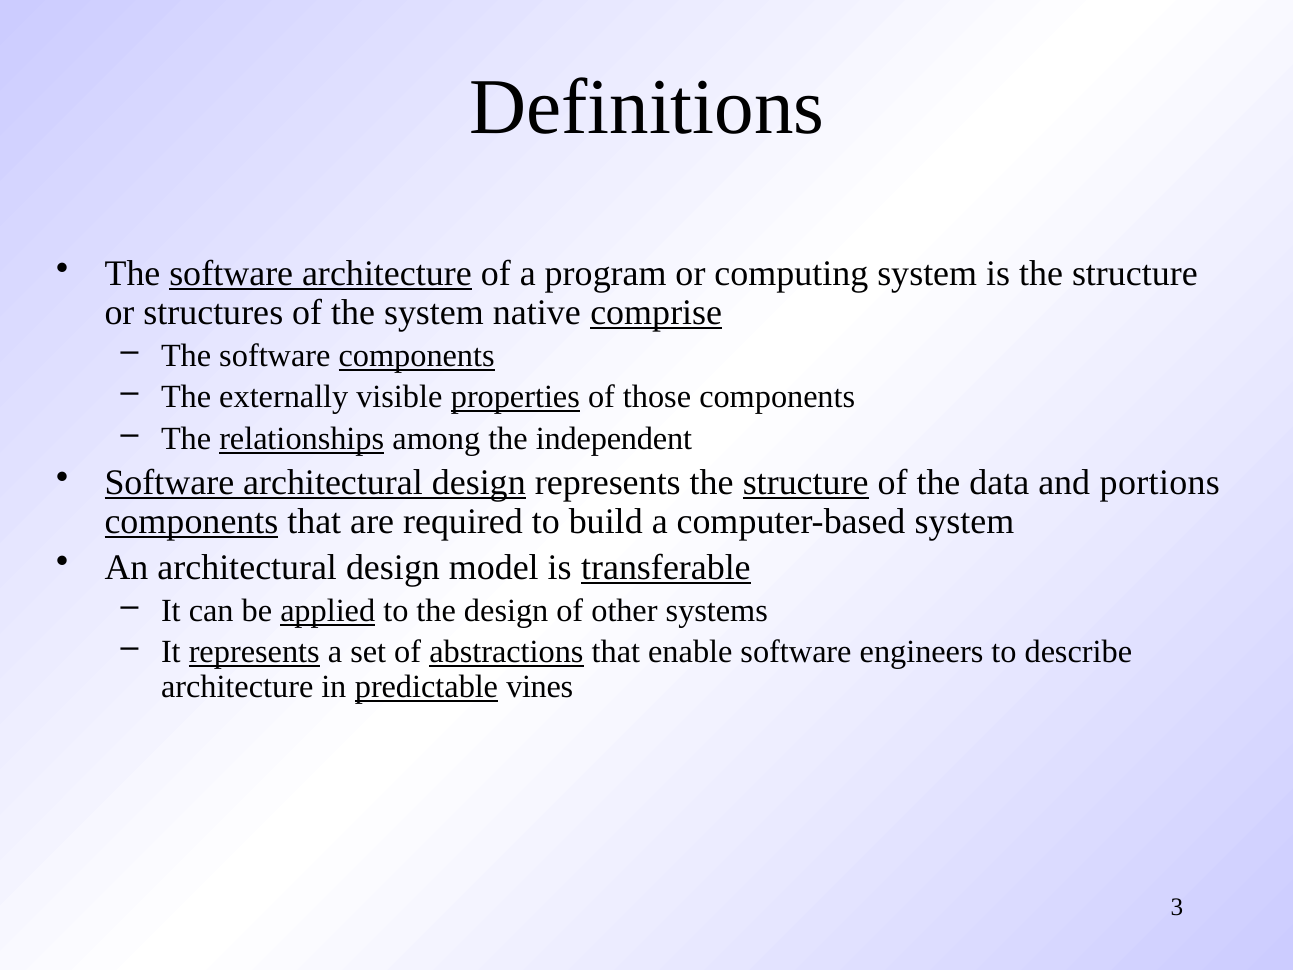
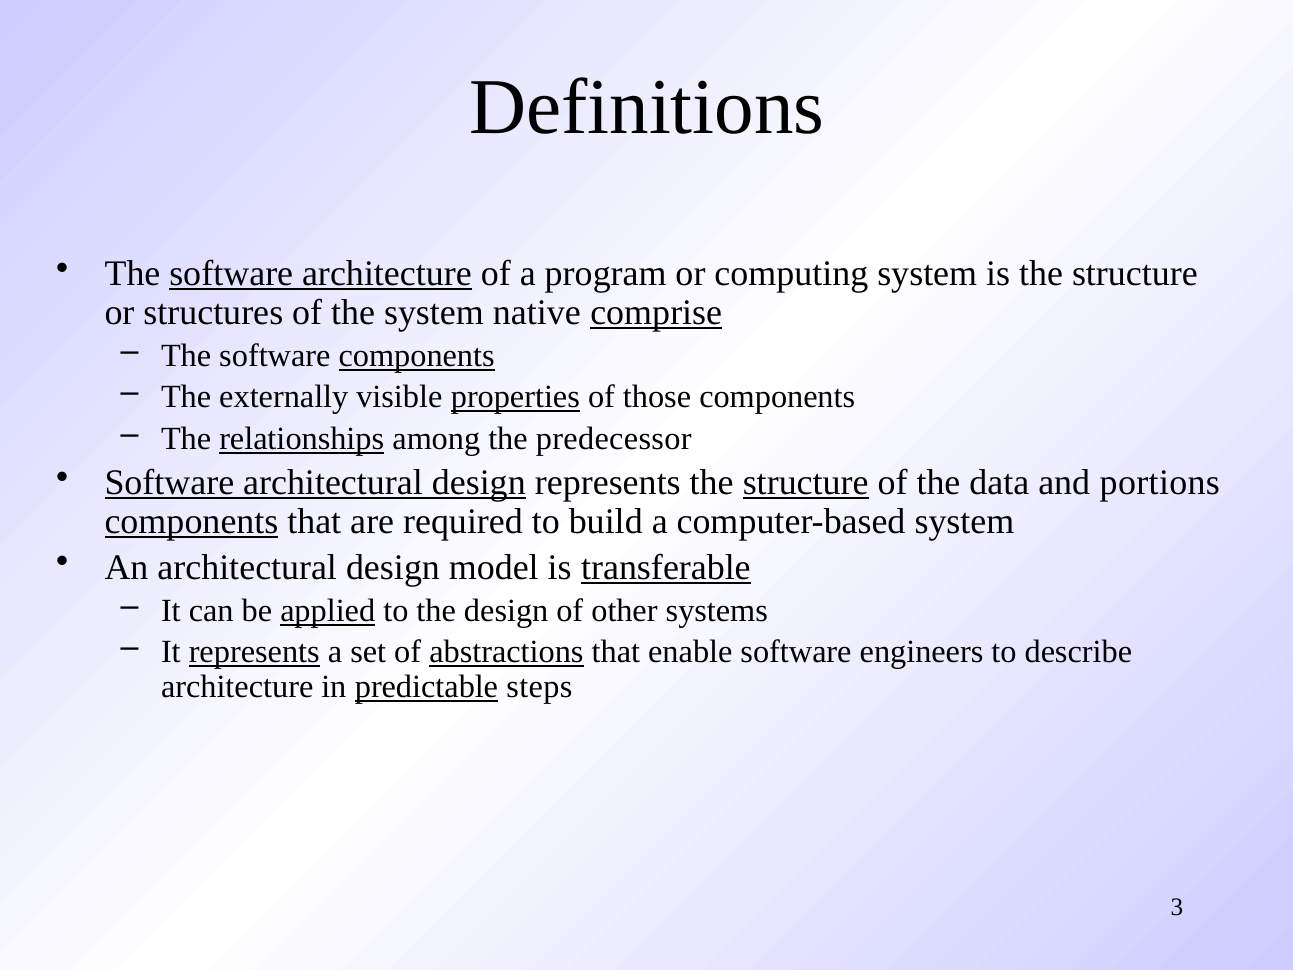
independent: independent -> predecessor (614, 438)
vines: vines -> steps (539, 687)
